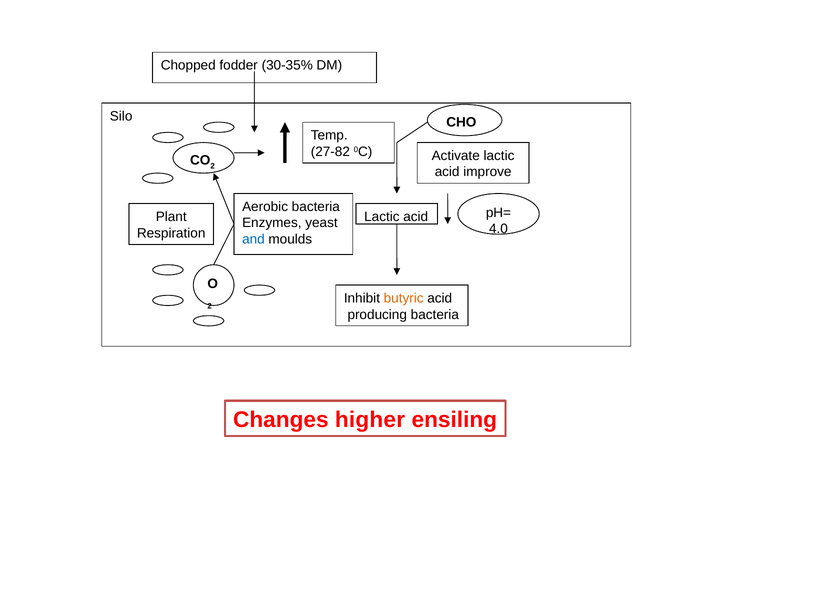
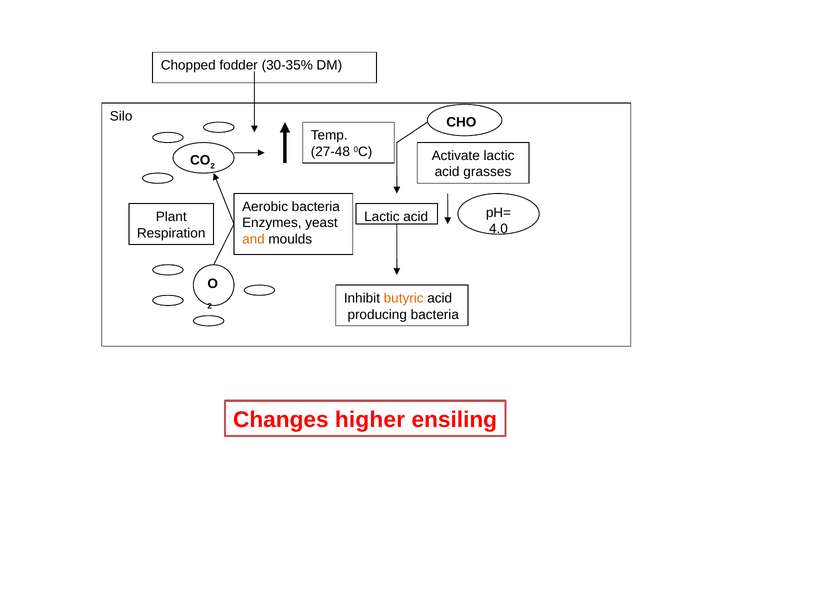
27-82: 27-82 -> 27-48 (330, 152)
improve: improve -> grasses (487, 172)
and colour: blue -> orange (253, 239)
